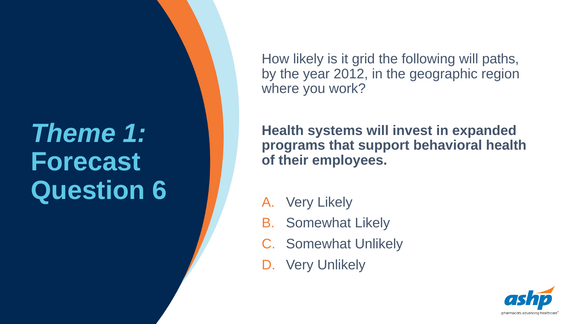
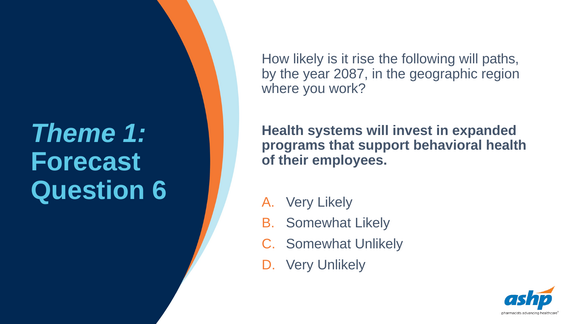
grid: grid -> rise (363, 59)
2012: 2012 -> 2087 (351, 74)
